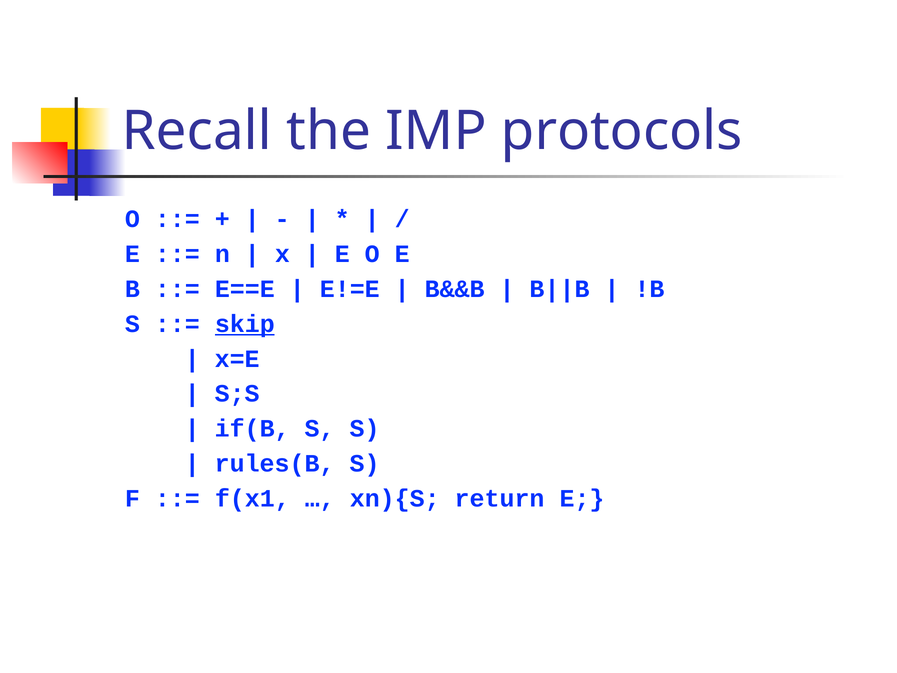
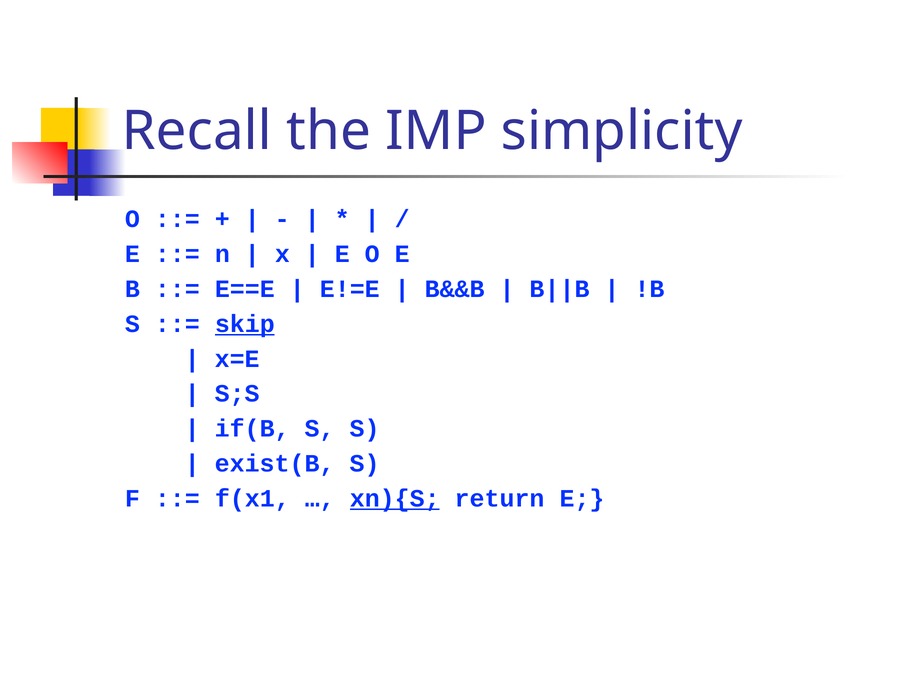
protocols: protocols -> simplicity (622, 131)
rules(B: rules(B -> exist(B (275, 463)
xn){S underline: none -> present (395, 498)
